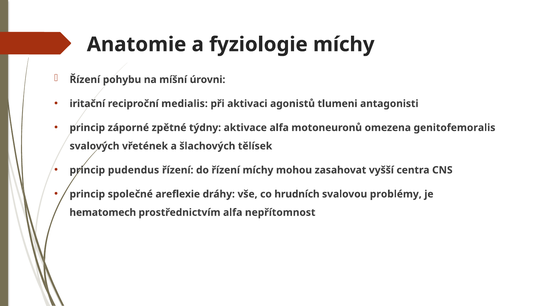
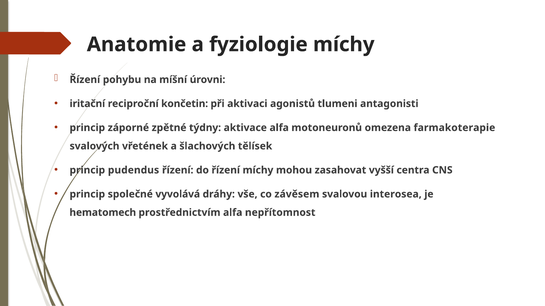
medialis: medialis -> končetin (185, 104)
genitofemoralis: genitofemoralis -> farmakoterapie (454, 128)
areflexie: areflexie -> vyvolává (178, 194)
hrudních: hrudních -> závěsem (297, 194)
problémy: problémy -> interosea (396, 194)
